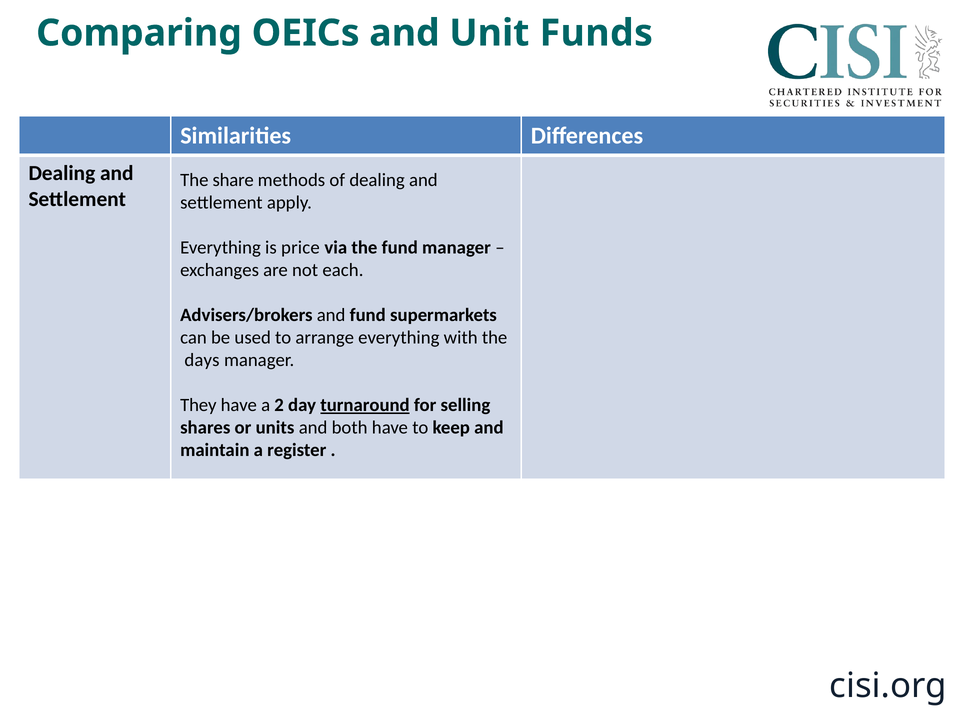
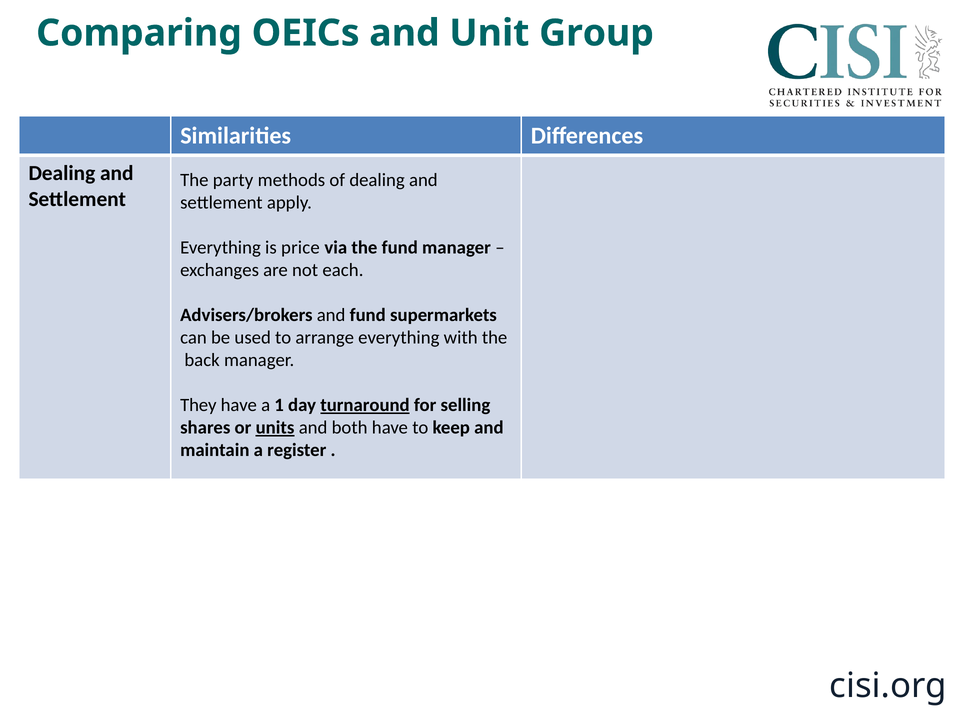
Funds: Funds -> Group (596, 33)
share: share -> party (233, 180)
days: days -> back (202, 360)
2: 2 -> 1 (279, 405)
units underline: none -> present (275, 428)
